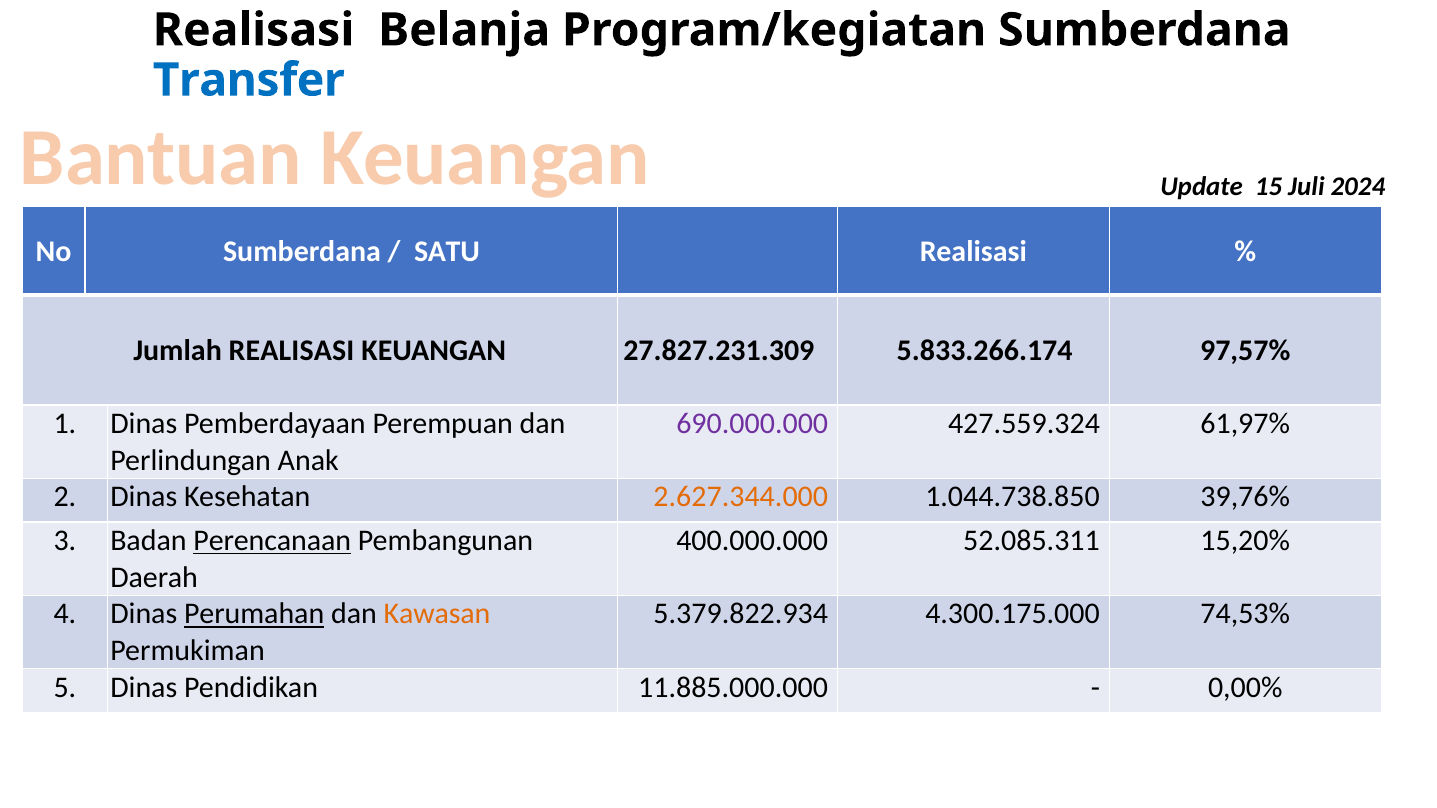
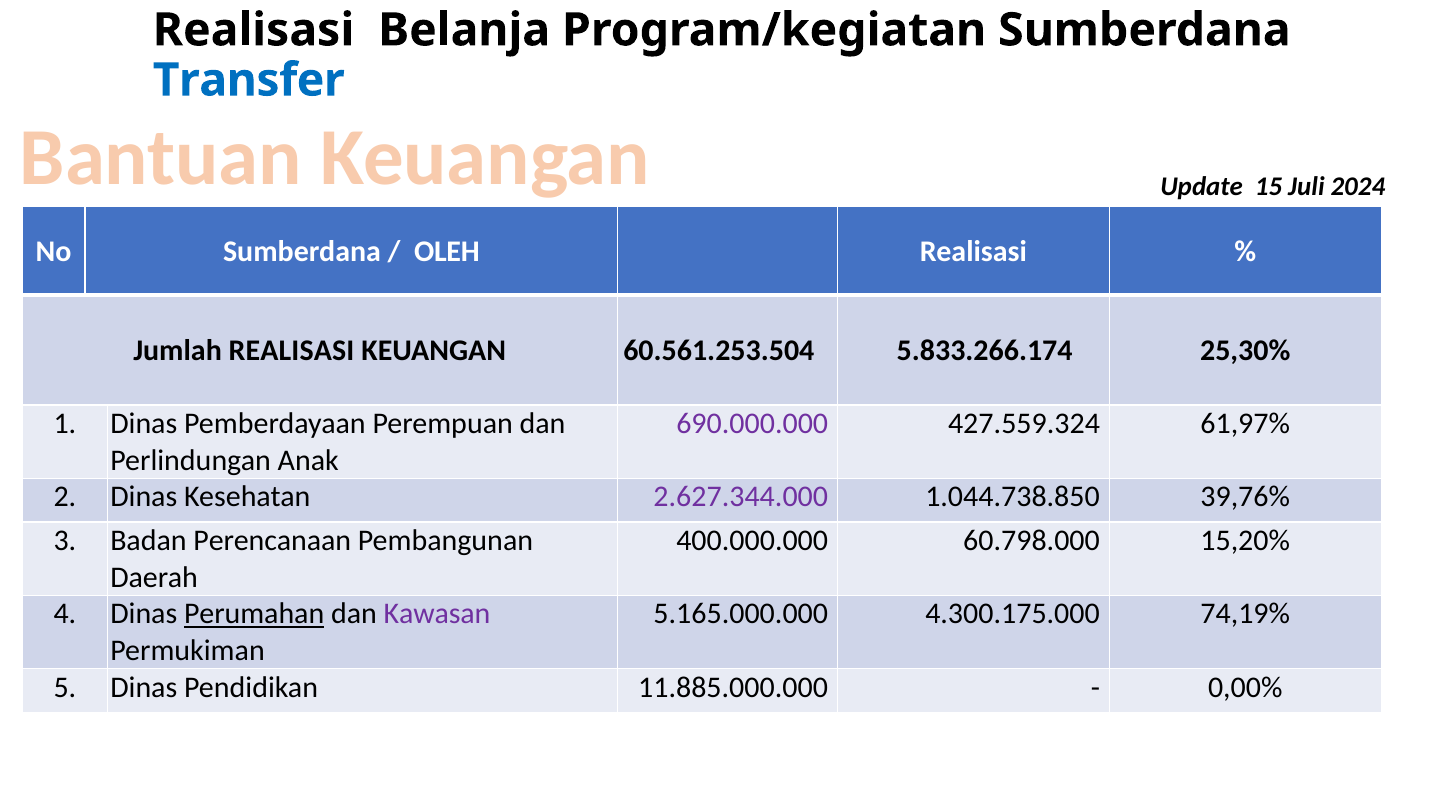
SATU: SATU -> OLEH (447, 251)
27.827.231.309: 27.827.231.309 -> 60.561.253.504 (719, 350)
97,57%: 97,57% -> 25,30% (1245, 350)
2.627.344.000 colour: orange -> purple (741, 497)
Perencanaan underline: present -> none (272, 541)
52.085.311: 52.085.311 -> 60.798.000 (1031, 541)
Kawasan colour: orange -> purple (437, 614)
5.379.822.934: 5.379.822.934 -> 5.165.000.000 (741, 614)
74,53%: 74,53% -> 74,19% (1245, 614)
